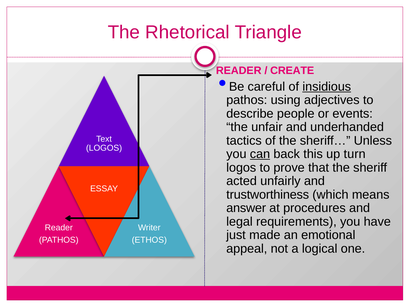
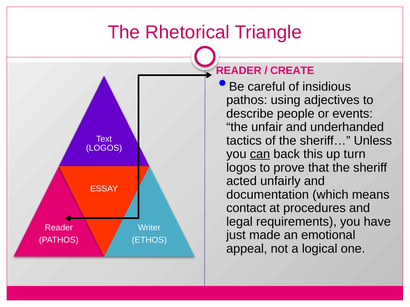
insidious underline: present -> none (327, 87)
trustworthiness: trustworthiness -> documentation (268, 195)
answer: answer -> contact (246, 208)
